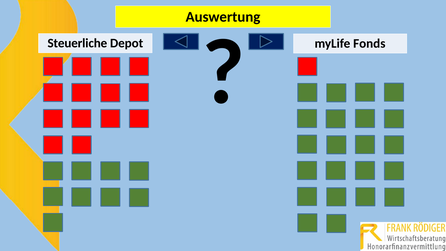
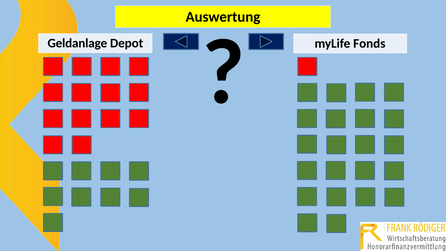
Steuerliche: Steuerliche -> Geldanlage (77, 43)
